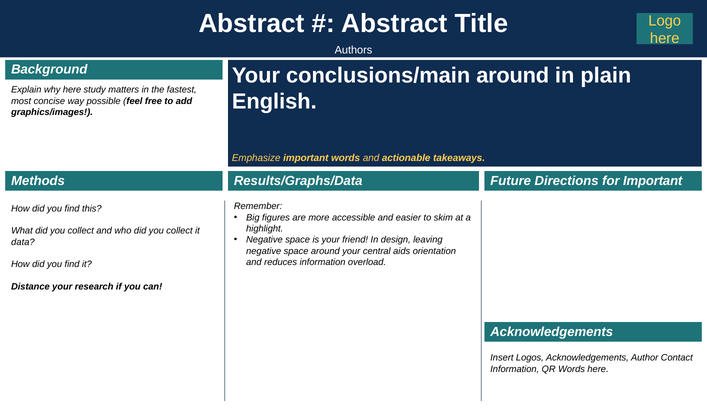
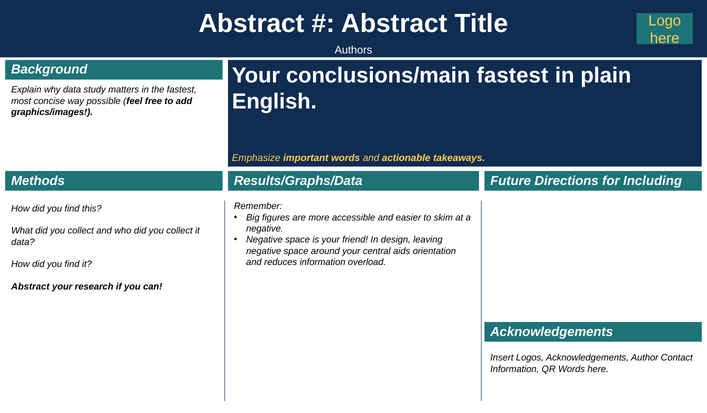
conclusions/main around: around -> fastest (512, 75)
why here: here -> data (72, 90)
for Important: Important -> Including (653, 181)
highlight: highlight -> negative (265, 228)
Distance: Distance -> Abstract (30, 286)
